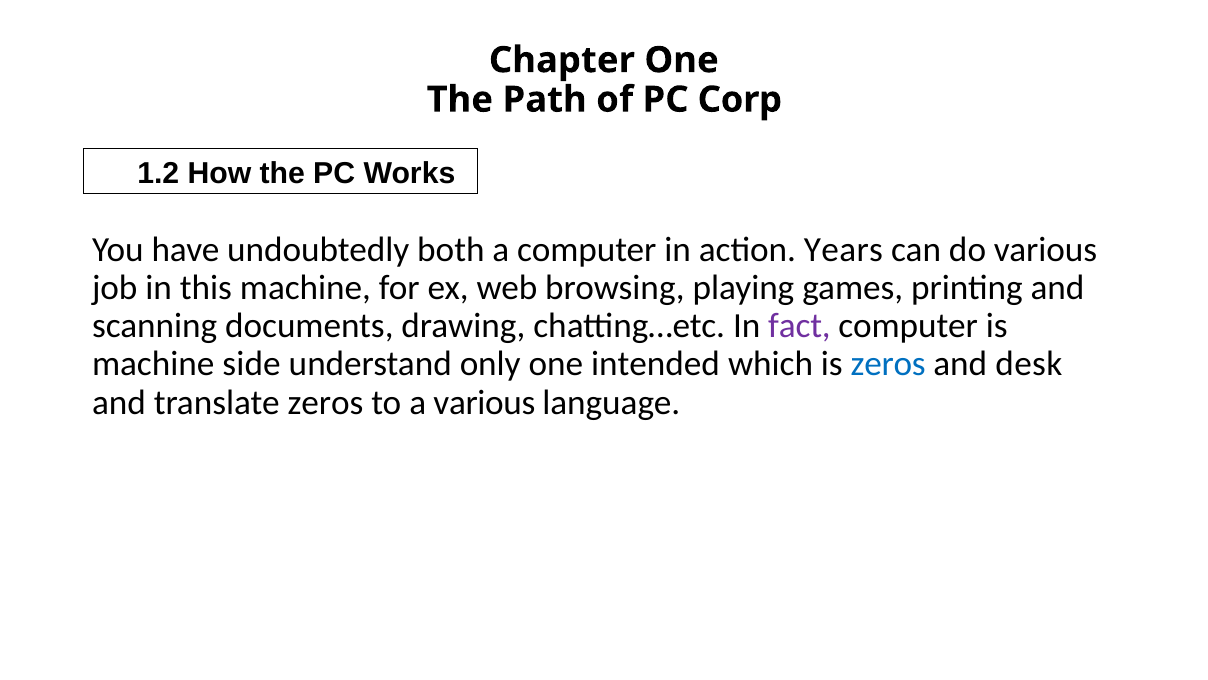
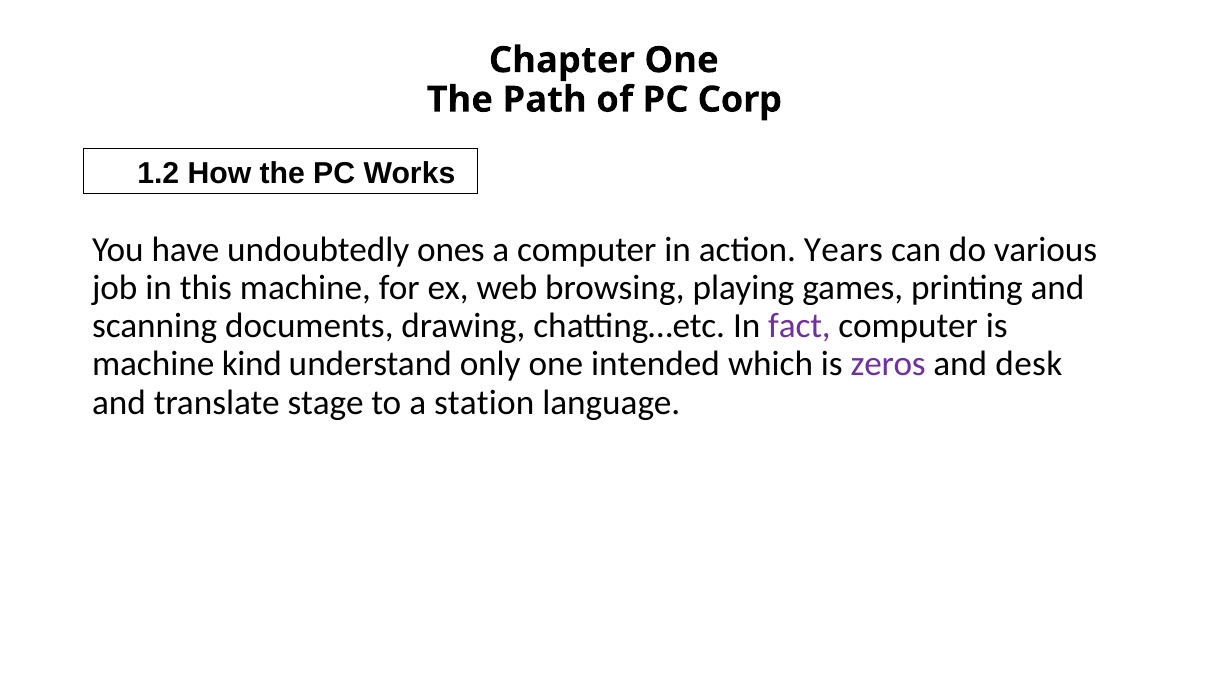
both: both -> ones (451, 250)
side: side -> kind (252, 364)
zeros colour: blue -> purple (888, 364)
translate zeros: zeros -> stage (326, 402)
a various: various -> station (484, 402)
